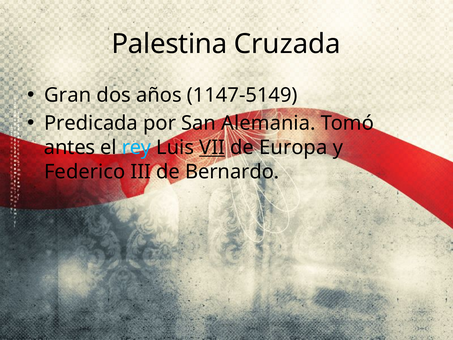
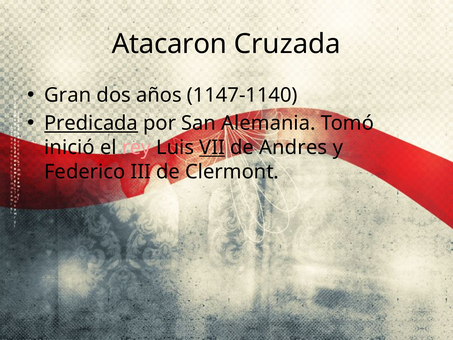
Palestina: Palestina -> Atacaron (169, 44)
1147-5149: 1147-5149 -> 1147-1140 (242, 95)
Predicada underline: none -> present (91, 123)
antes: antes -> inició (69, 147)
rey colour: light blue -> pink (136, 147)
Europa: Europa -> Andres (293, 147)
Bernardo: Bernardo -> Clermont (232, 172)
